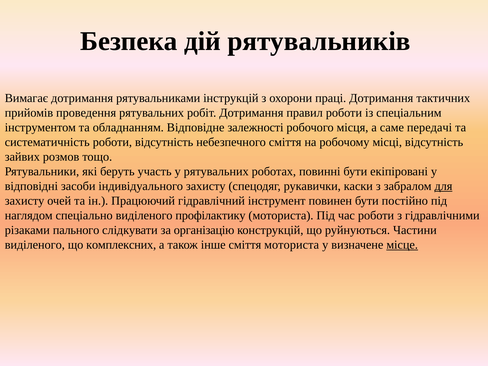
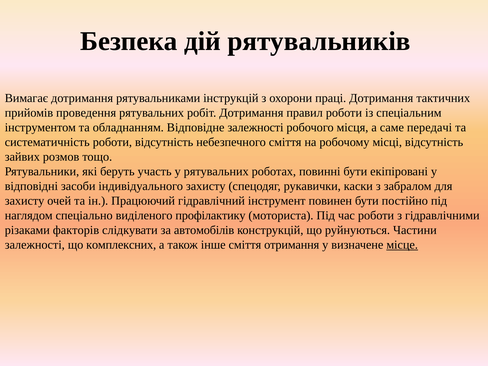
для underline: present -> none (443, 186)
пального: пального -> факторів (76, 230)
організацію: організацію -> автомобілів (204, 230)
виділеного: виділеного -> залежності (35, 245)
сміття моториста: моториста -> отримання (292, 245)
